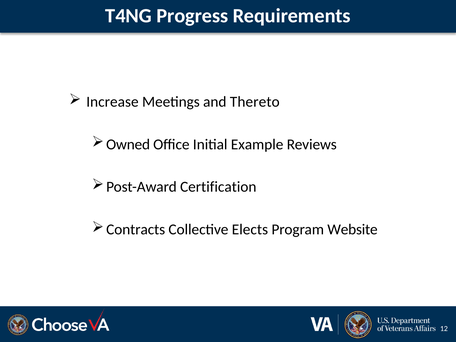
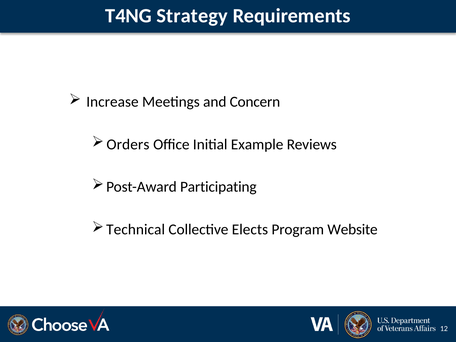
Progress: Progress -> Strategy (192, 16)
Thereto: Thereto -> Concern (255, 102)
Owned: Owned -> Orders (128, 144)
Certification: Certification -> Participating (218, 187)
Contracts: Contracts -> Technical (136, 230)
